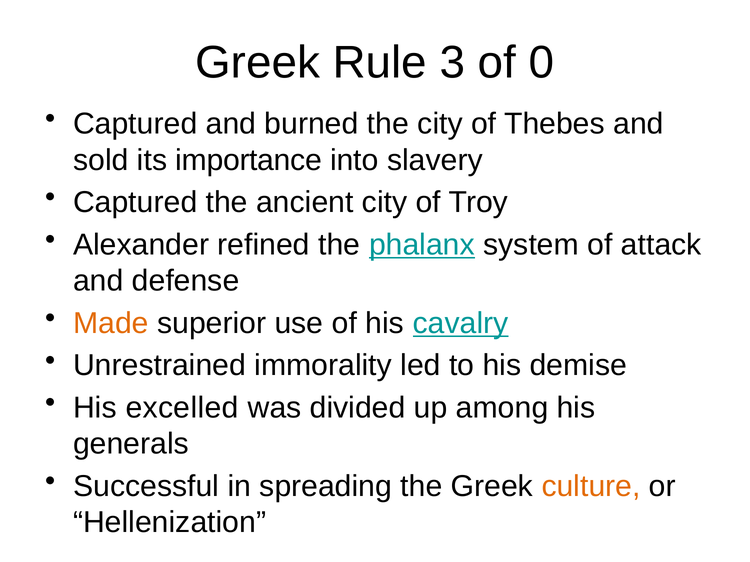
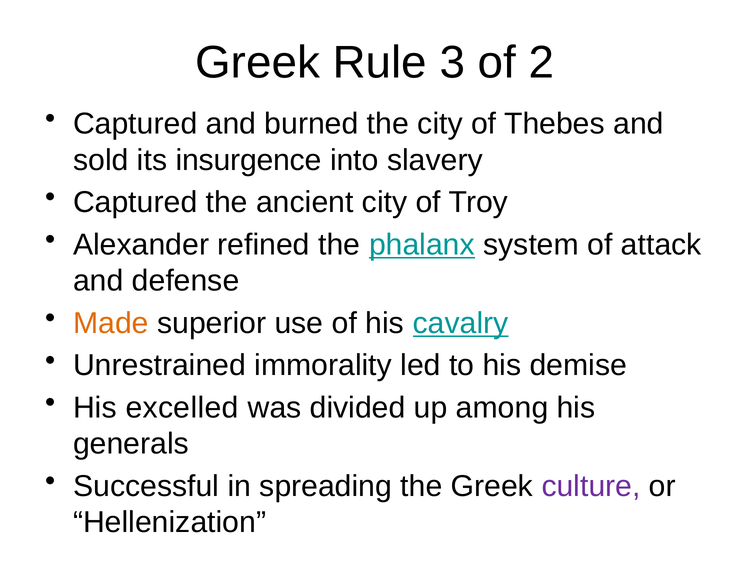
0: 0 -> 2 (541, 63)
importance: importance -> insurgence (249, 160)
culture colour: orange -> purple (591, 487)
